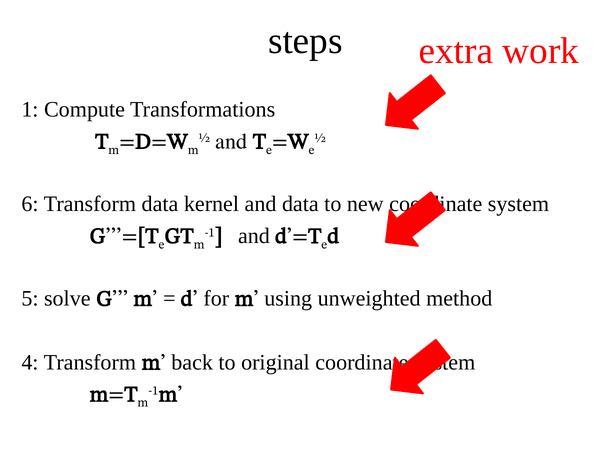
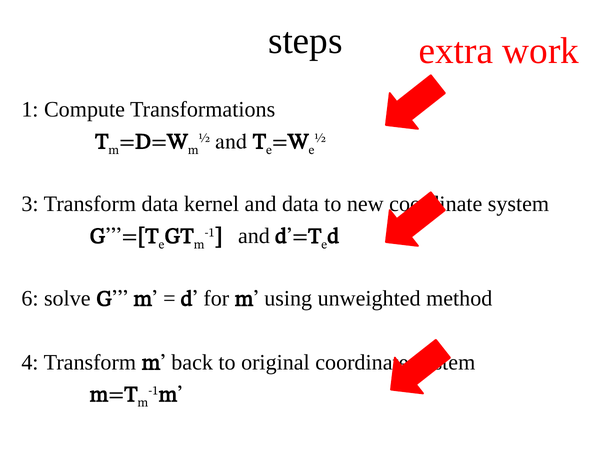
6: 6 -> 3 (30, 204)
5: 5 -> 6 (30, 299)
